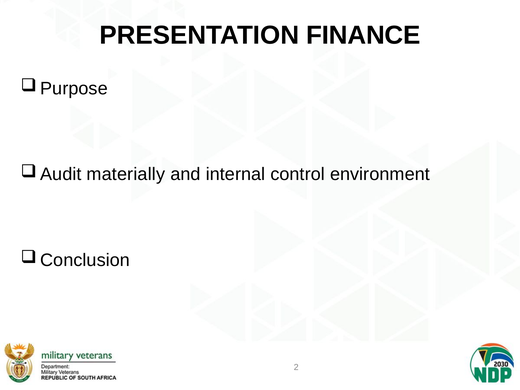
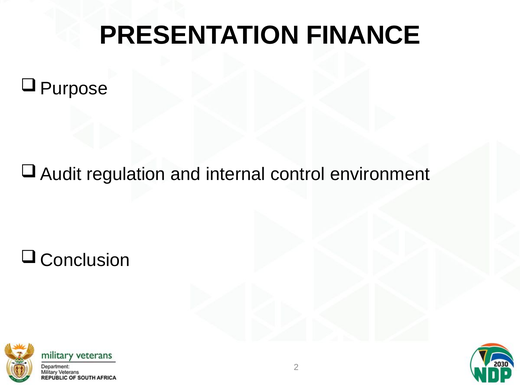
materially: materially -> regulation (126, 174)
